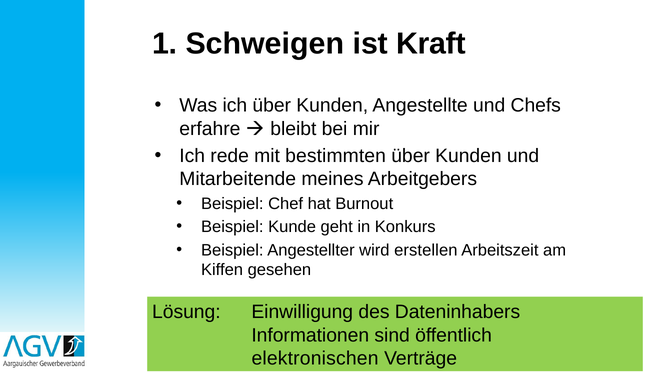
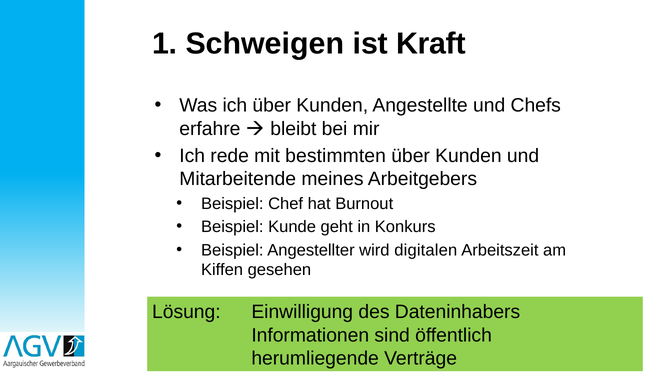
erstellen: erstellen -> digitalen (426, 250)
elektronischen: elektronischen -> herumliegende (315, 358)
